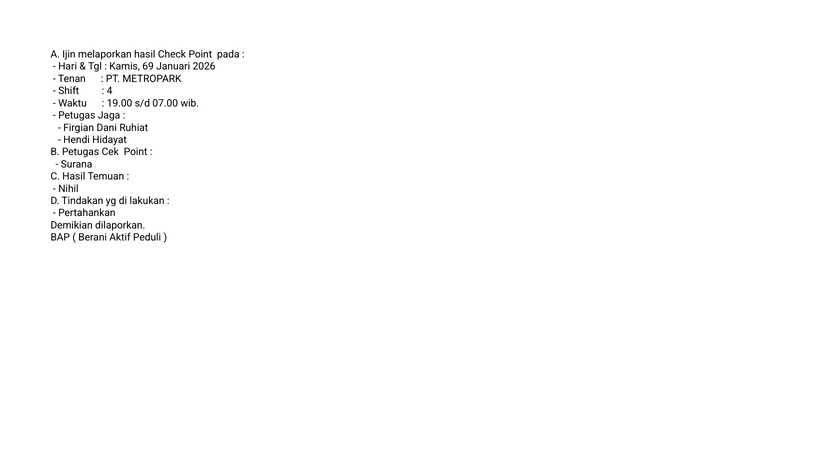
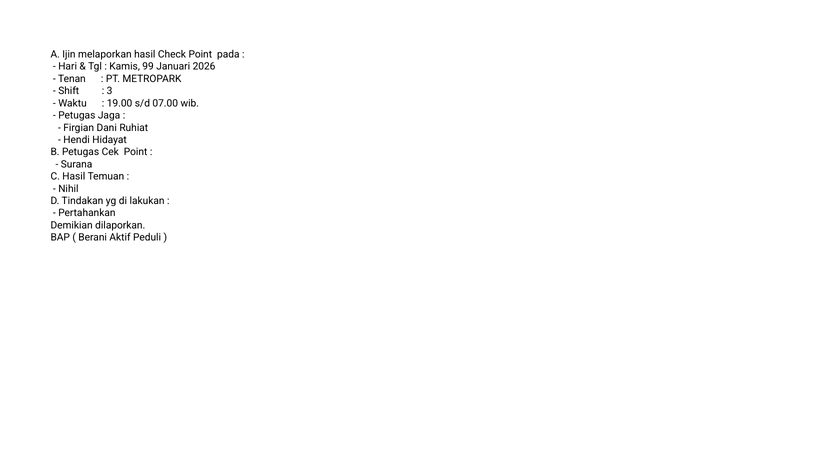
69: 69 -> 99 (148, 67)
4: 4 -> 3 (110, 91)
